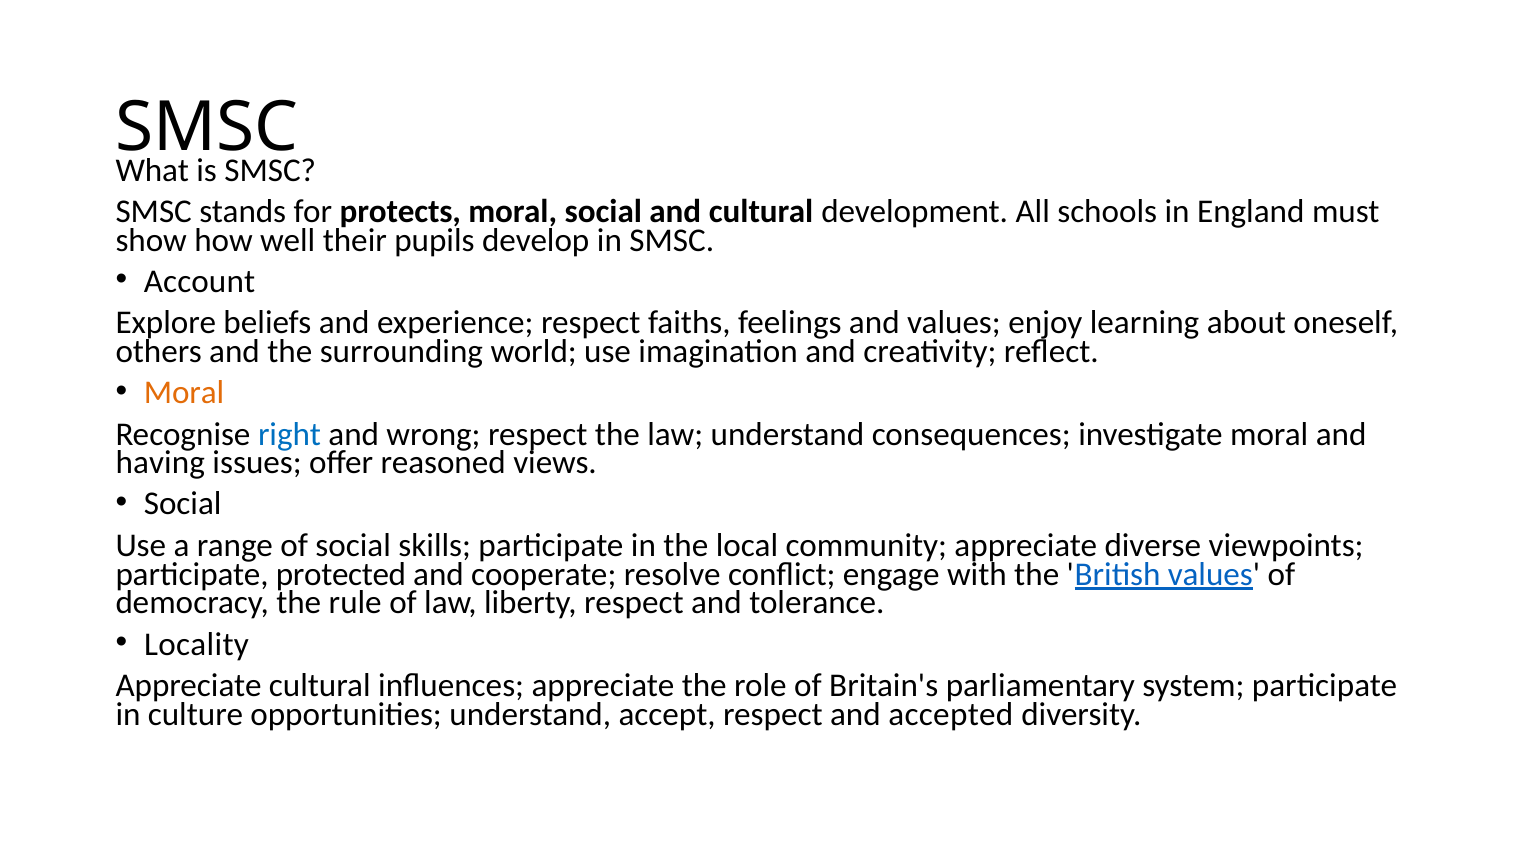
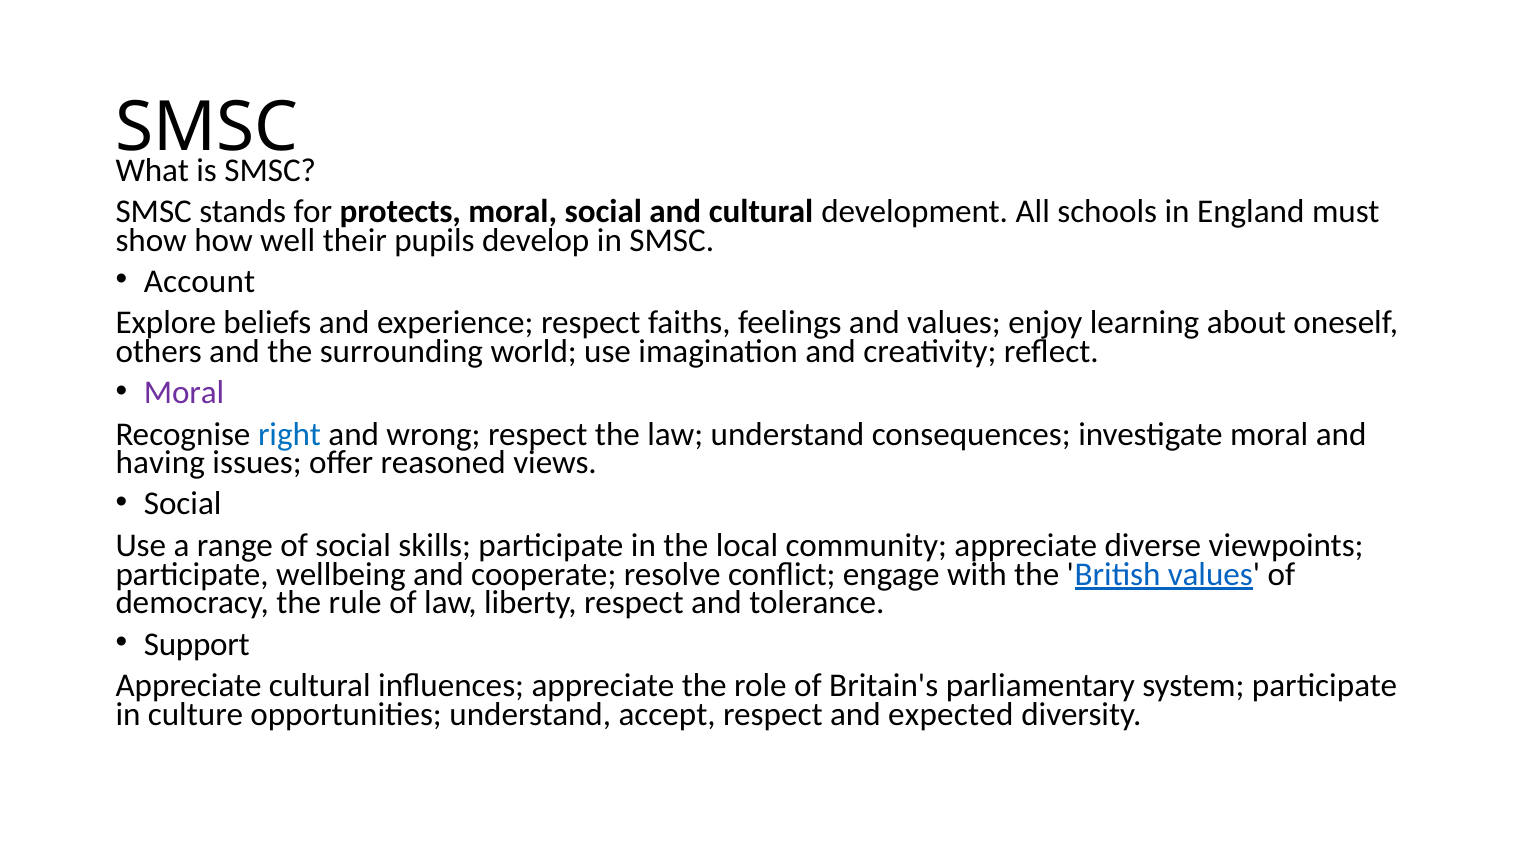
Moral colour: orange -> purple (184, 393)
protected: protected -> wellbeing (341, 574)
Locality: Locality -> Support (197, 644)
accepted: accepted -> expected (951, 714)
